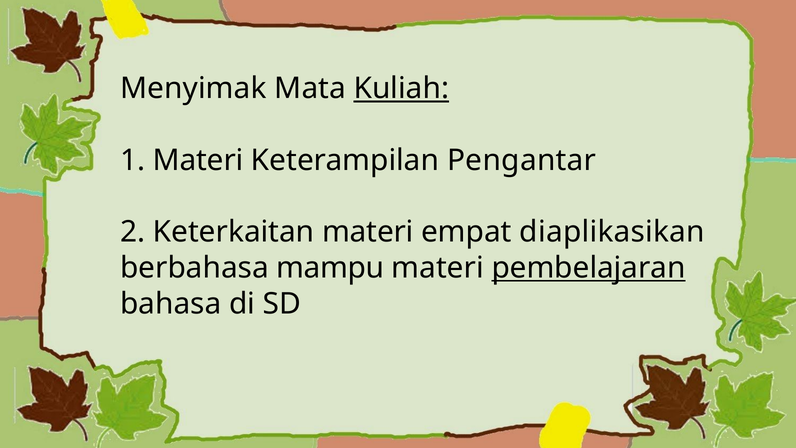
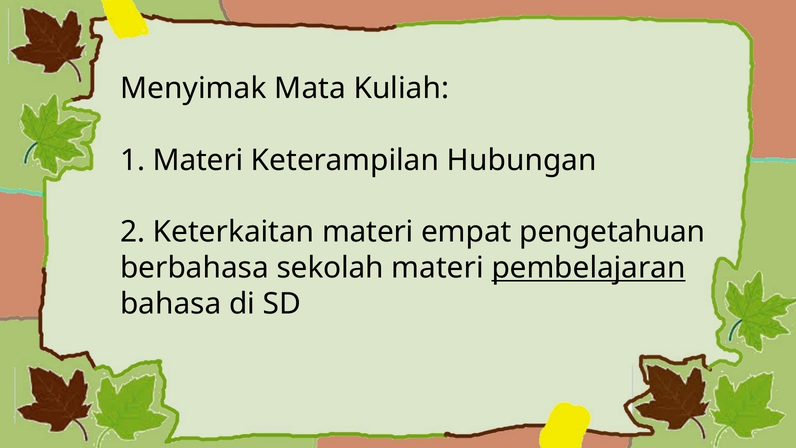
Kuliah underline: present -> none (401, 89)
Pengantar: Pengantar -> Hubungan (522, 160)
diaplikasikan: diaplikasikan -> pengetahuan (612, 232)
mampu: mampu -> sekolah (330, 268)
